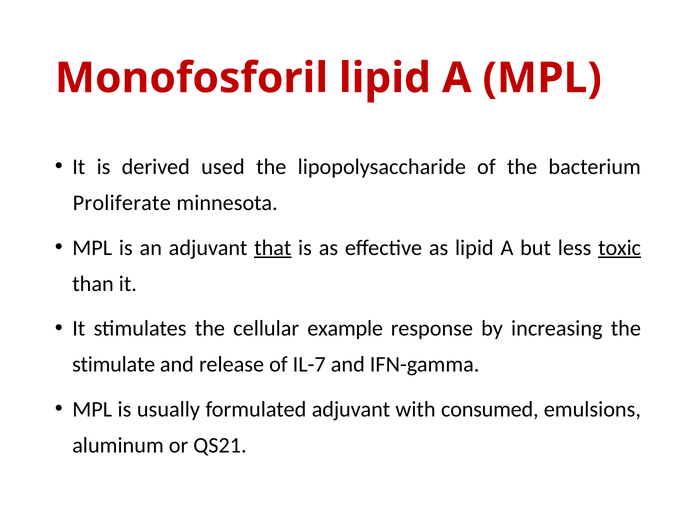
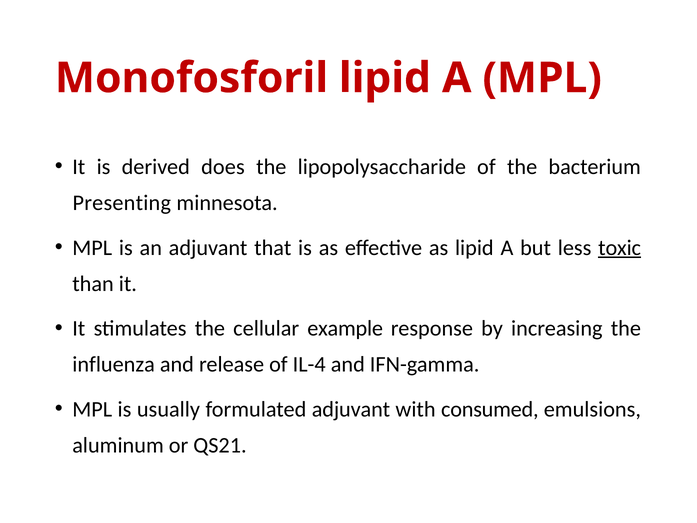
used: used -> does (223, 167)
Proliferate: Proliferate -> Presenting (122, 203)
that underline: present -> none (273, 248)
stimulate: stimulate -> influenza (114, 364)
IL-7: IL-7 -> IL-4 (309, 364)
